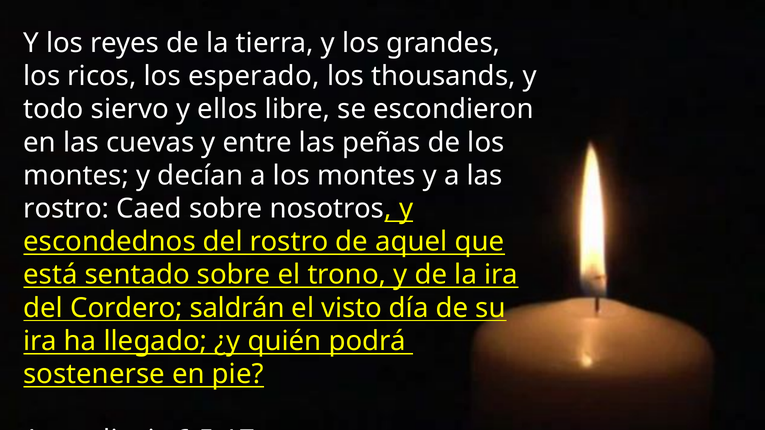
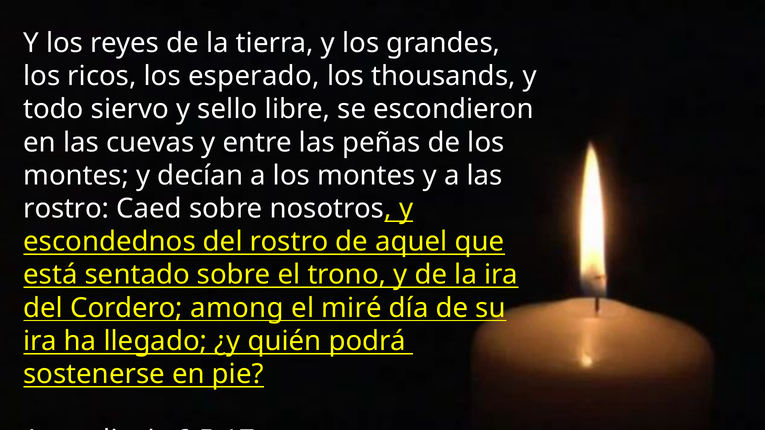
ellos: ellos -> sello (227, 109)
saldrán: saldrán -> among (237, 308)
visto: visto -> miré (352, 308)
